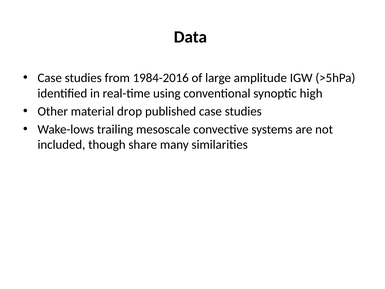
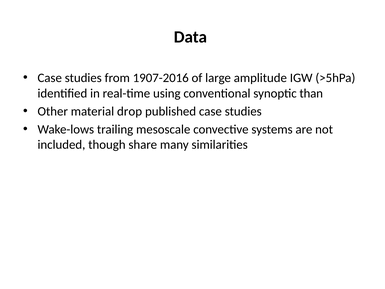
1984-2016: 1984-2016 -> 1907-2016 (161, 78)
high: high -> than (311, 93)
